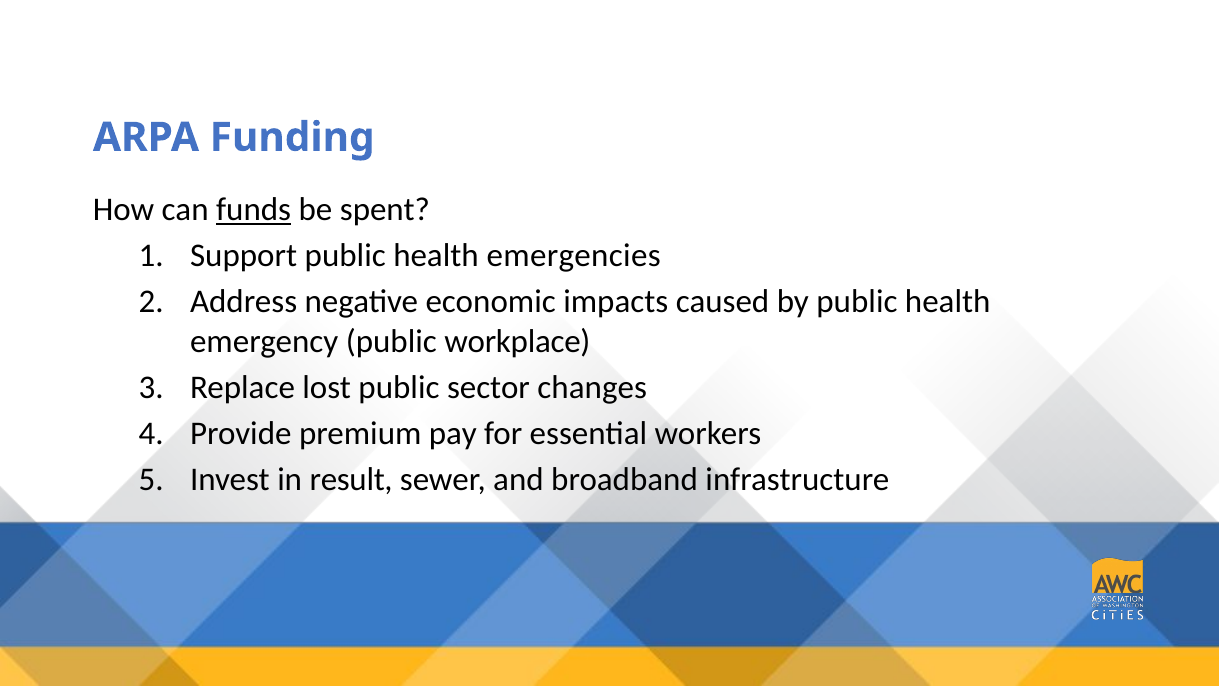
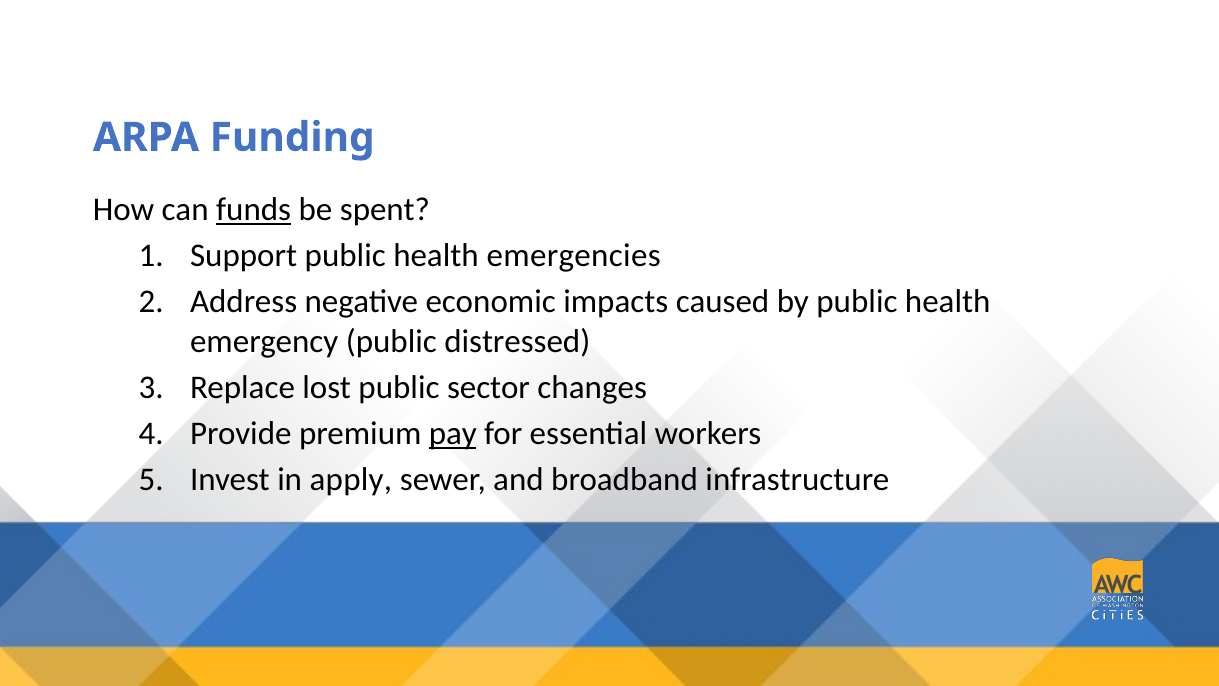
workplace: workplace -> distressed (517, 341)
pay underline: none -> present (453, 433)
result: result -> apply (351, 479)
